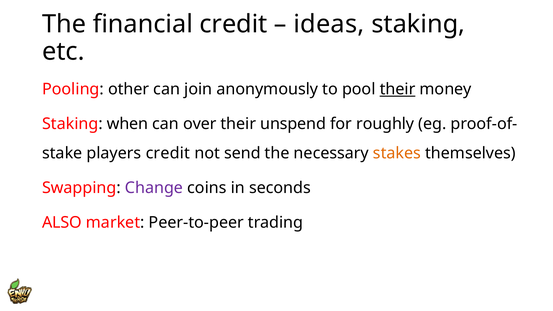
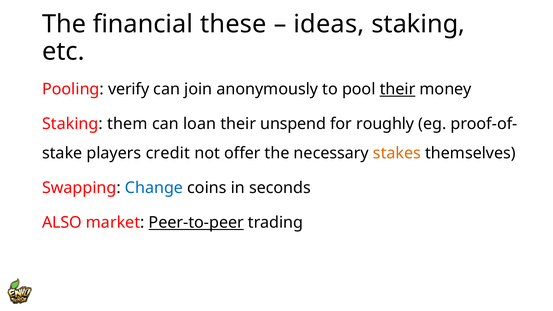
financial credit: credit -> these (233, 24)
other: other -> verify (129, 89)
when: when -> them (127, 124)
over: over -> loan (200, 124)
send: send -> offer (242, 153)
Change colour: purple -> blue (154, 188)
Peer-to-peer underline: none -> present (196, 223)
